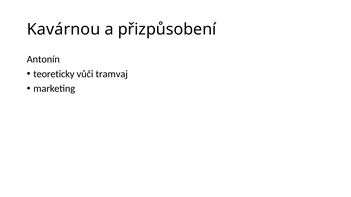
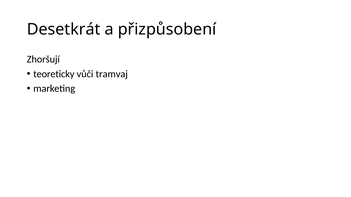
Kavárnou: Kavárnou -> Desetkrát (64, 29)
Antonín: Antonín -> Zhoršují (43, 59)
